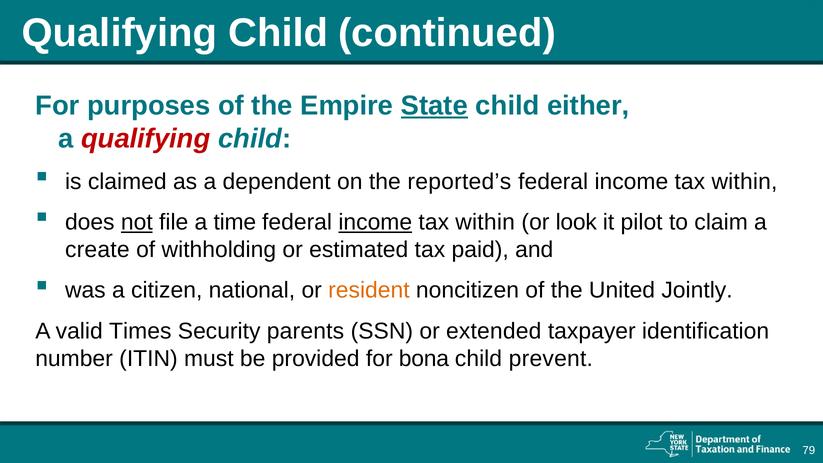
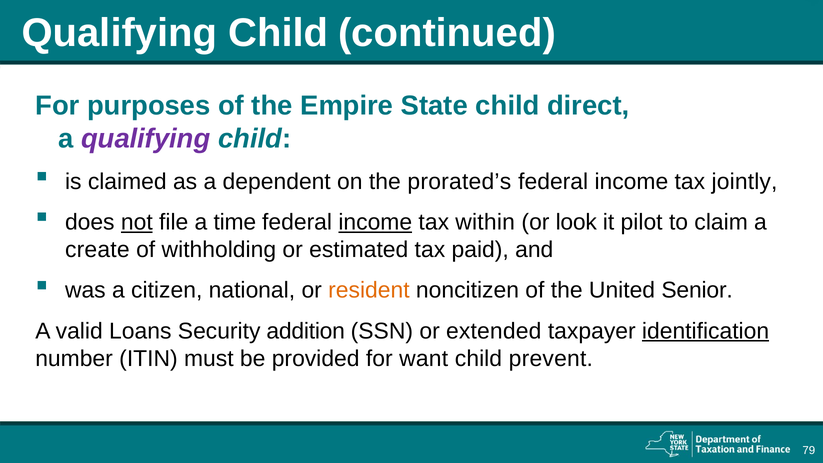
State underline: present -> none (434, 106)
either: either -> direct (588, 106)
qualifying colour: red -> purple (146, 139)
reported’s: reported’s -> prorated’s (459, 182)
within: within -> jointly (744, 182)
Jointly: Jointly -> Senior (697, 290)
Times: Times -> Loans (140, 331)
parents: parents -> addition (306, 331)
identification underline: none -> present (706, 331)
bona: bona -> want (424, 358)
